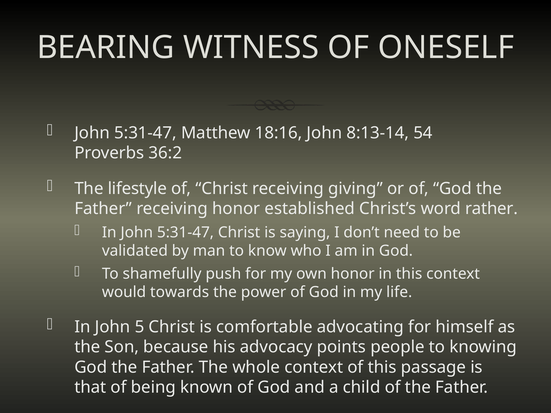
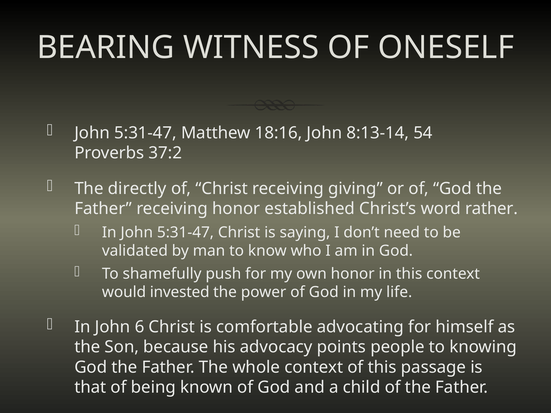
36:2: 36:2 -> 37:2 (165, 153)
lifestyle: lifestyle -> directly (137, 189)
towards: towards -> invested (180, 292)
5: 5 -> 6 (139, 327)
